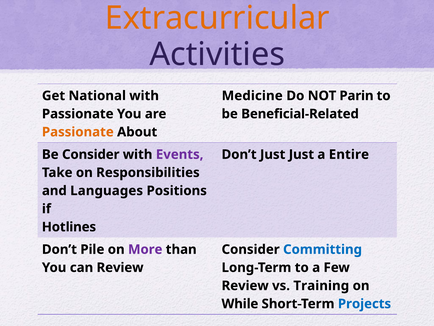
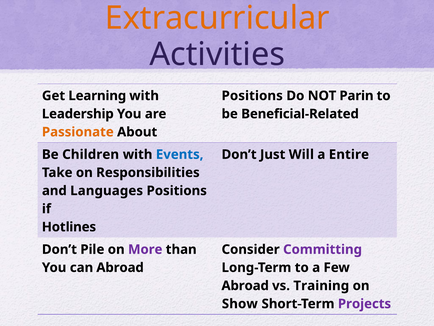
National: National -> Learning (97, 96)
Medicine: Medicine -> Positions (252, 96)
Passionate: Passionate -> Leadership (78, 114)
Be Consider: Consider -> Children (91, 154)
Events colour: purple -> blue (180, 154)
Just Just: Just -> Will (301, 154)
Committing colour: blue -> purple (323, 249)
can Review: Review -> Abroad (120, 267)
Review: Review -> Abroad (245, 285)
While: While -> Show (240, 303)
Projects colour: blue -> purple (364, 303)
